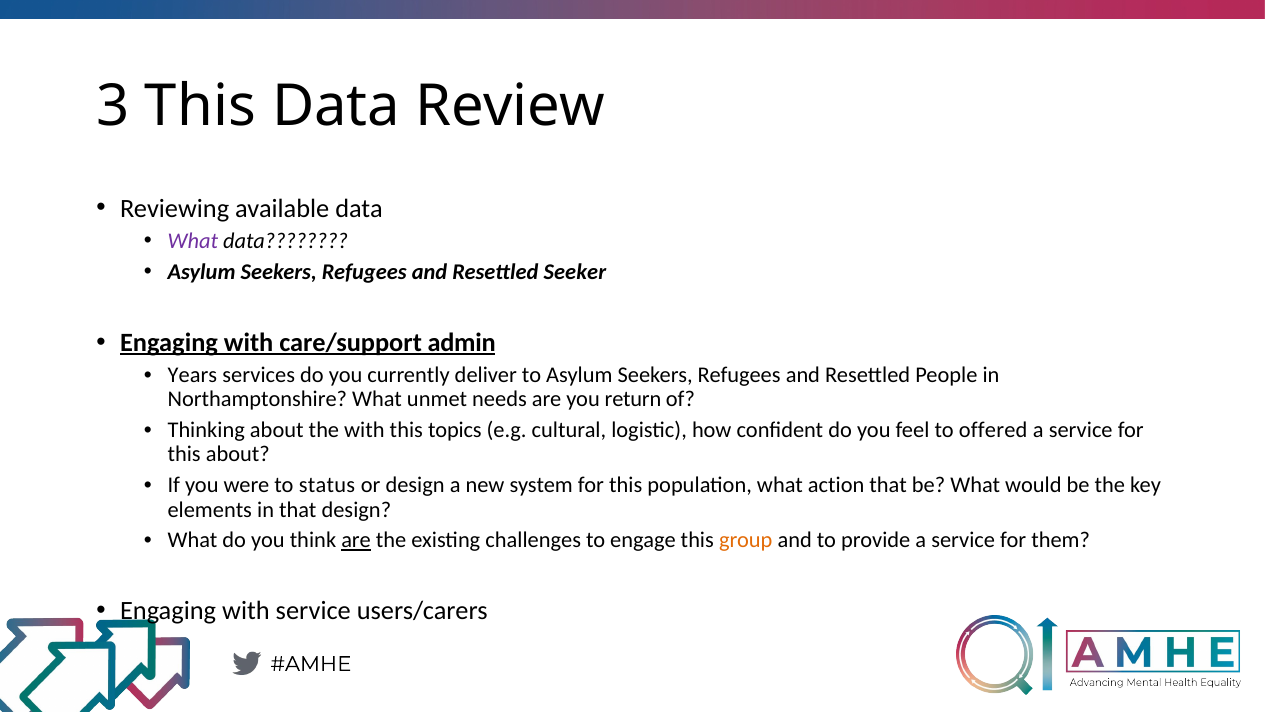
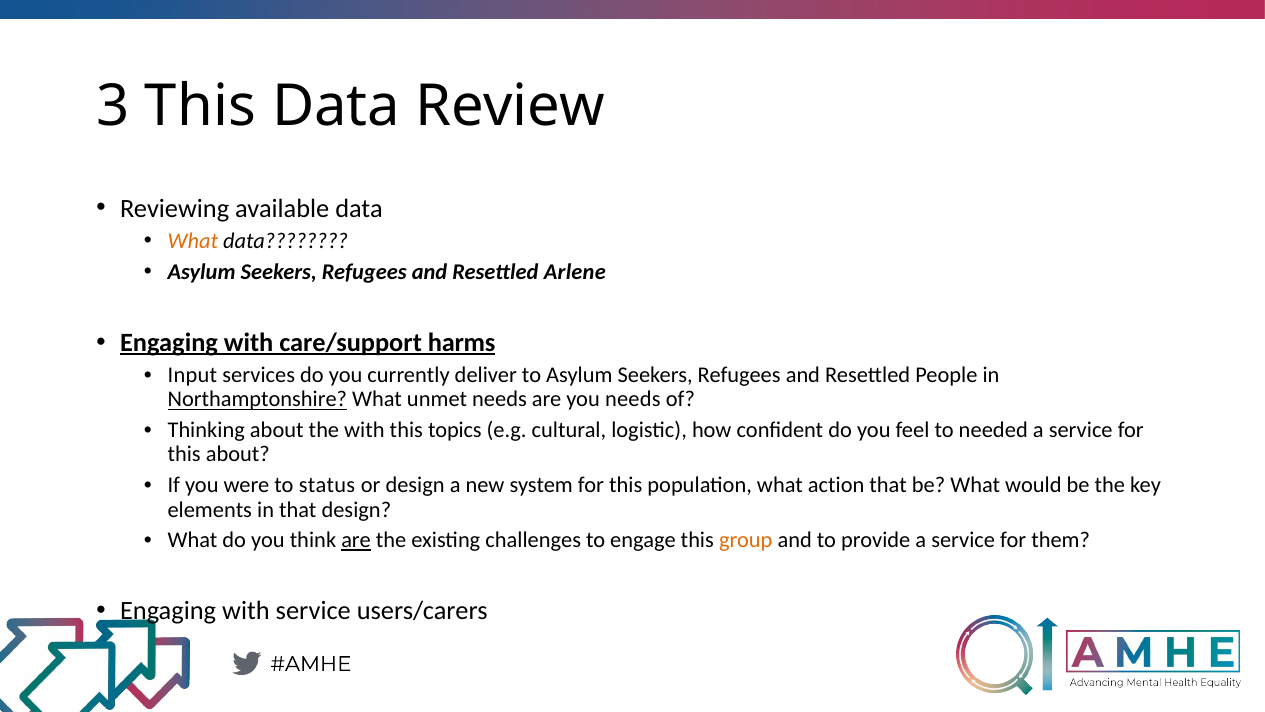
What colour: purple -> orange (193, 241)
Seeker: Seeker -> Arlene (575, 272)
admin: admin -> harms (462, 342)
Years: Years -> Input (192, 375)
Northamptonshire underline: none -> present (257, 399)
you return: return -> needs (633, 399)
offered: offered -> needed (993, 430)
